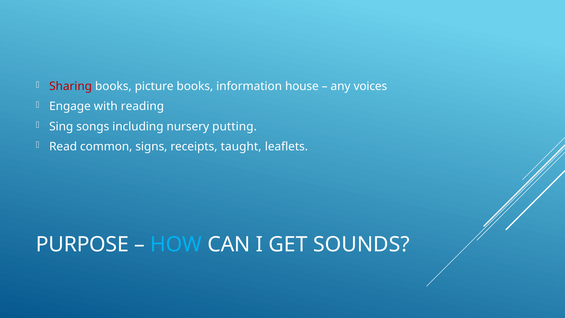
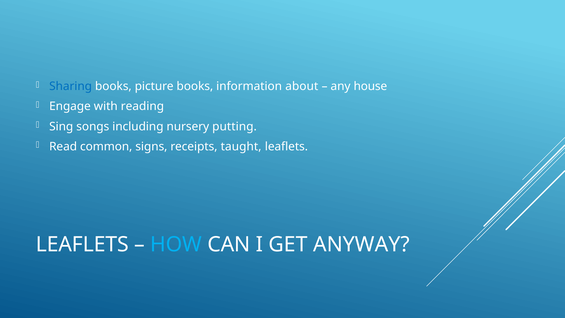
Sharing colour: red -> blue (71, 86)
house: house -> about (302, 86)
voices: voices -> house (370, 86)
PURPOSE: PURPOSE -> LEAFLETS (82, 244)
SOUNDS: SOUNDS -> ANYWAY (361, 244)
